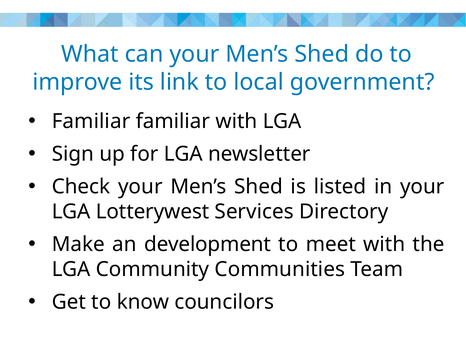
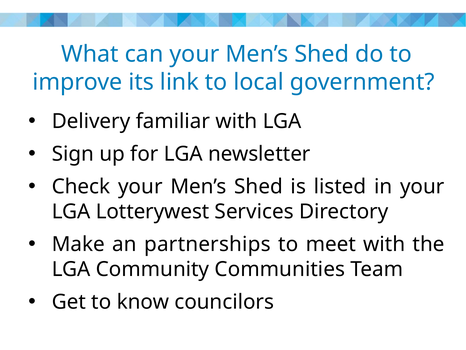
Familiar: Familiar -> Delivery (91, 121)
development: development -> partnerships (207, 244)
